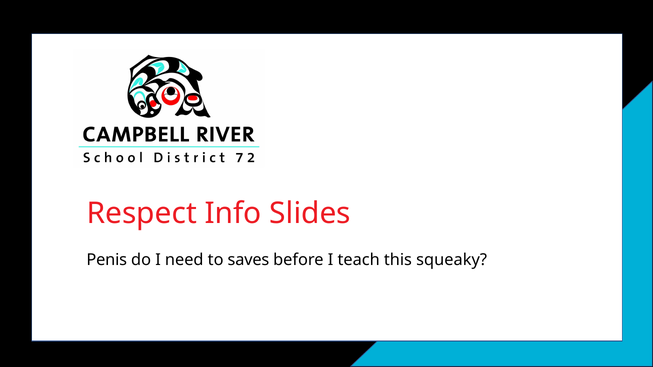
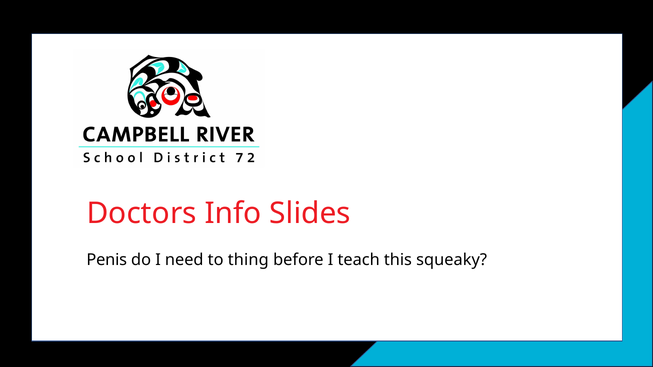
Respect: Respect -> Doctors (142, 214)
saves: saves -> thing (248, 260)
